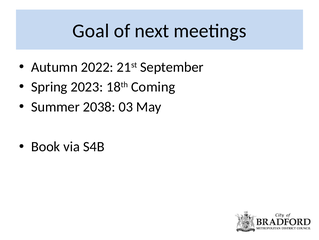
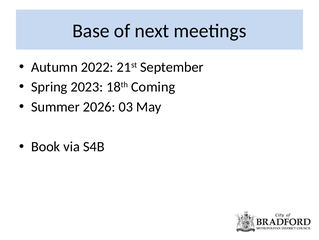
Goal: Goal -> Base (91, 31)
2038: 2038 -> 2026 (99, 107)
